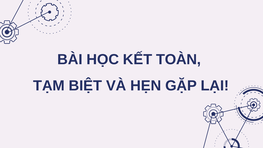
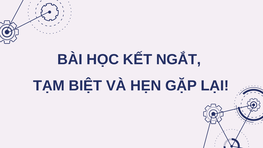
TOÀN: TOÀN -> NGẮT (179, 59)
